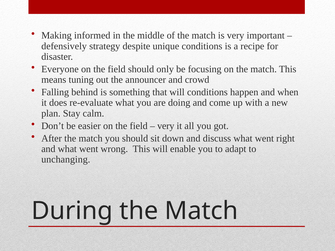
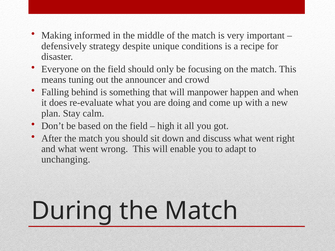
will conditions: conditions -> manpower (207, 92)
easier: easier -> based (89, 126)
very: very -> high (166, 126)
